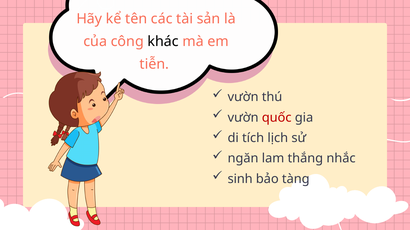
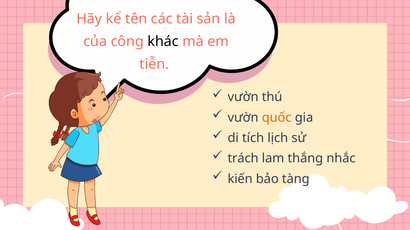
quốc colour: red -> orange (277, 118)
ngăn: ngăn -> trách (243, 159)
sinh: sinh -> kiến (240, 179)
